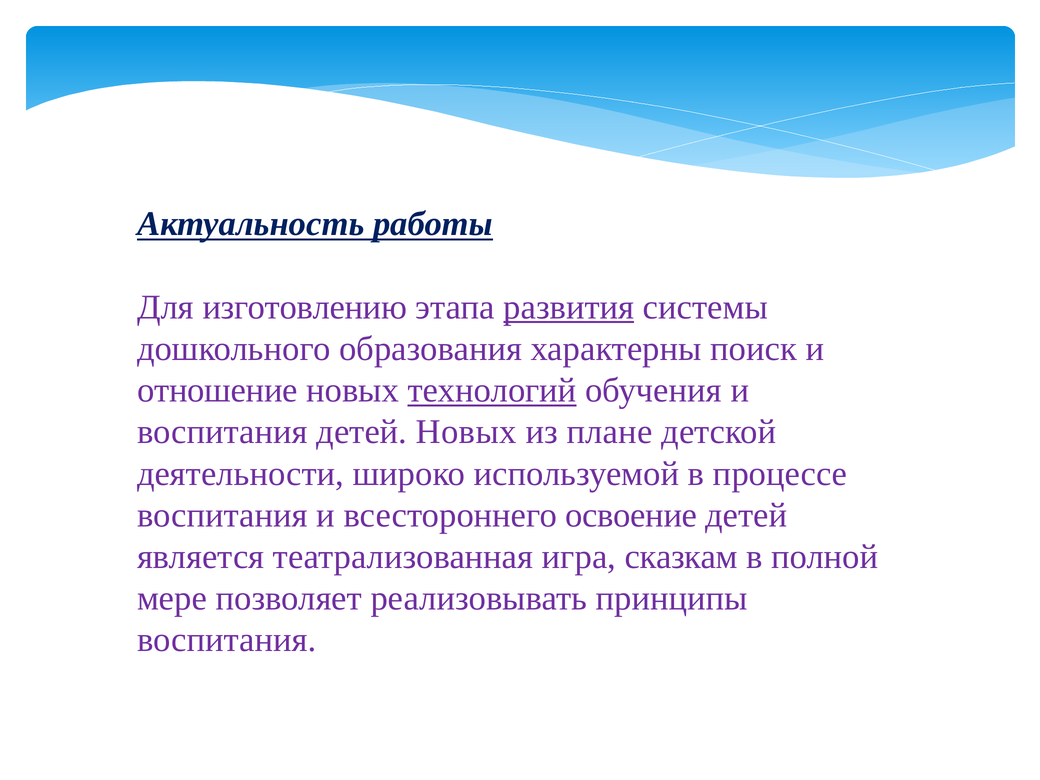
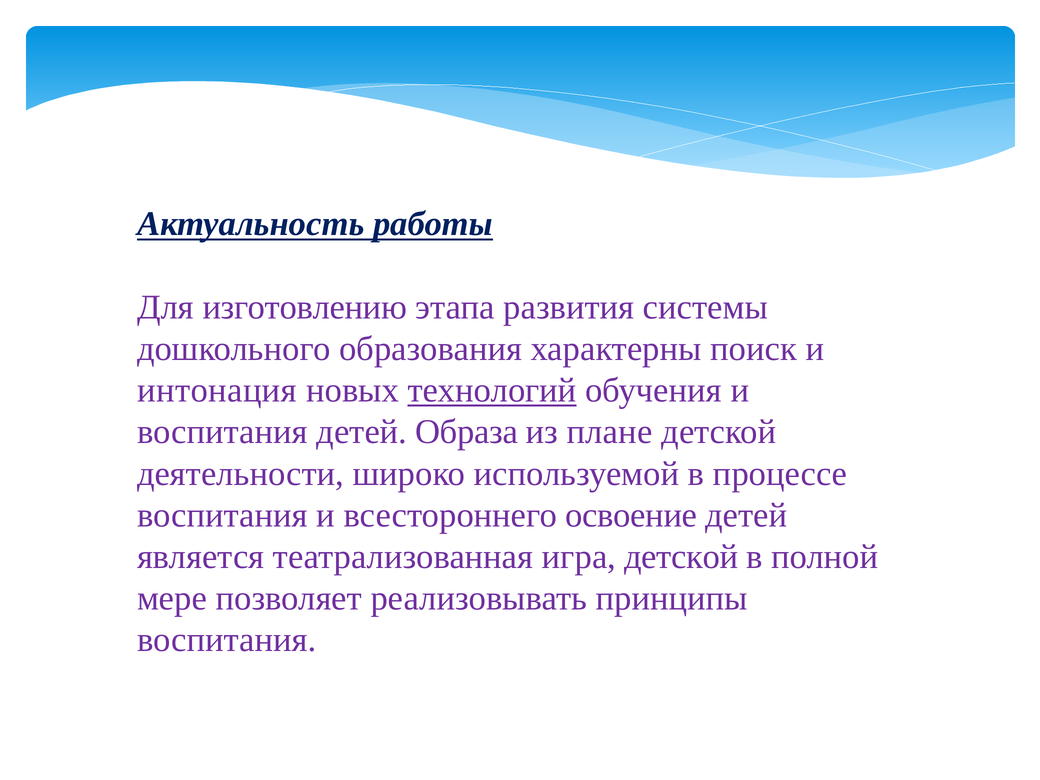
развития underline: present -> none (569, 307)
отношение: отношение -> интонация (217, 390)
детей Новых: Новых -> Образа (467, 432)
игра сказкам: сказкам -> детской (681, 557)
